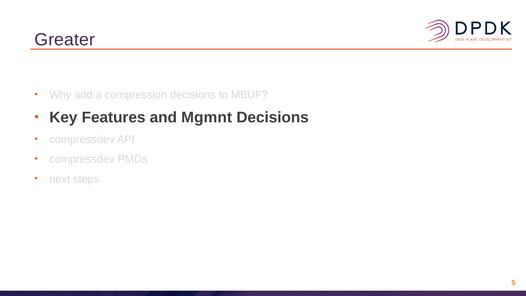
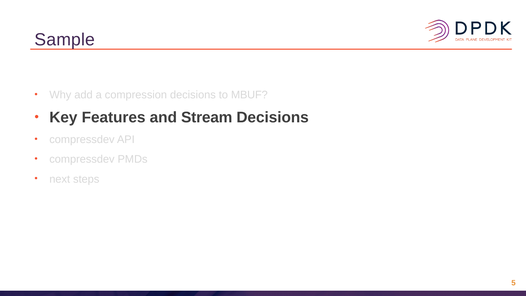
Greater: Greater -> Sample (65, 40)
Mgmnt: Mgmnt -> Stream (207, 117)
